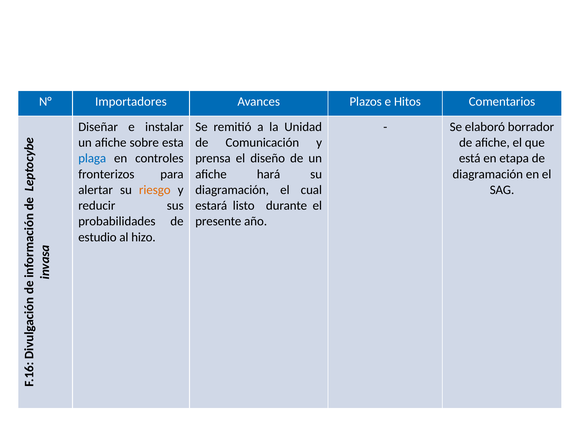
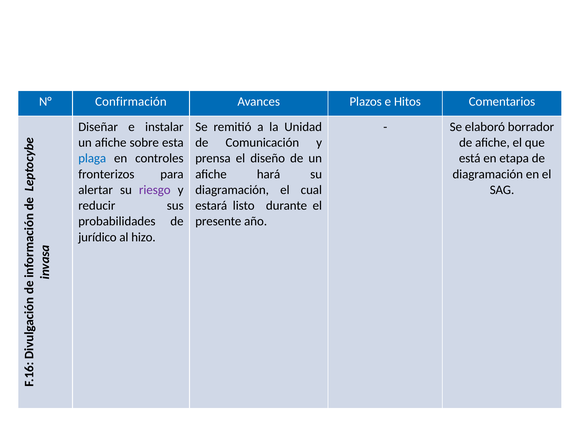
Importadores: Importadores -> Confirmación (131, 102)
riesgo colour: orange -> purple (155, 190)
estudio: estudio -> jurídico (97, 237)
